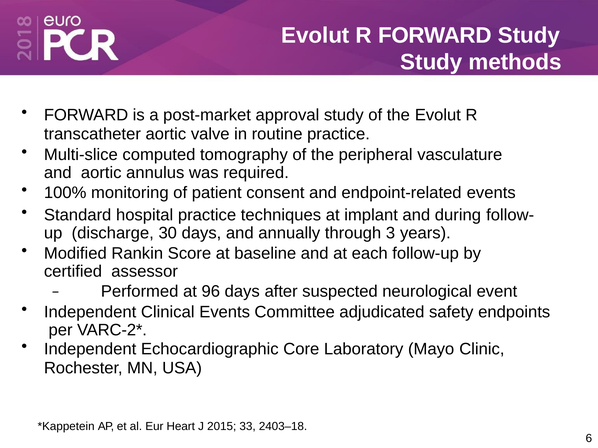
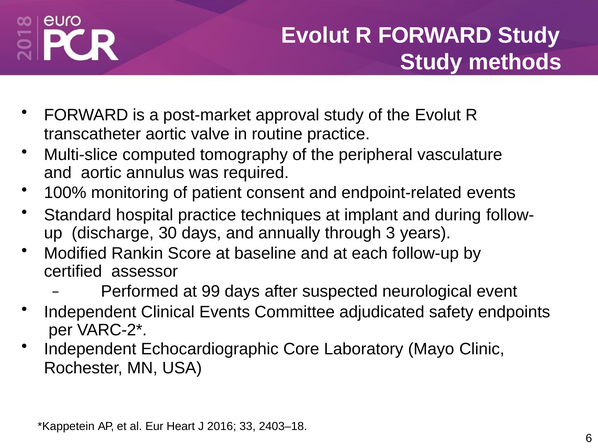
96: 96 -> 99 (211, 292)
2015: 2015 -> 2016 (222, 427)
